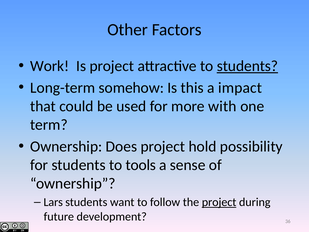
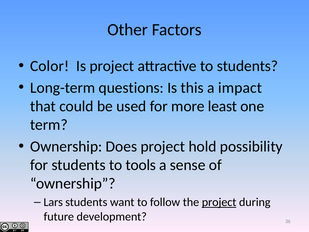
Work: Work -> Color (50, 66)
students underline: present -> none (247, 66)
somehow: somehow -> questions (131, 88)
with: with -> least (222, 106)
